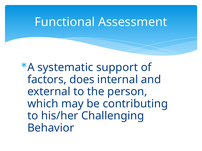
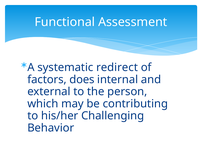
support: support -> redirect (117, 68)
